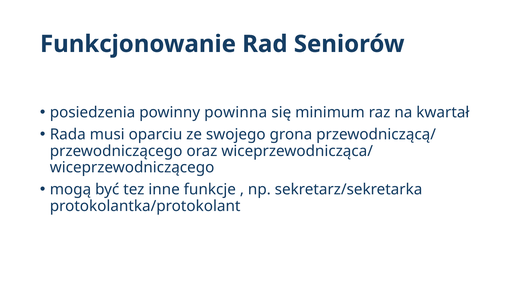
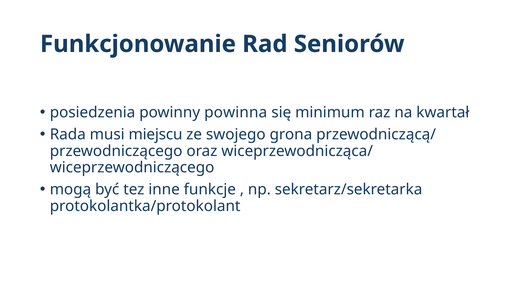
oparciu: oparciu -> miejscu (156, 134)
